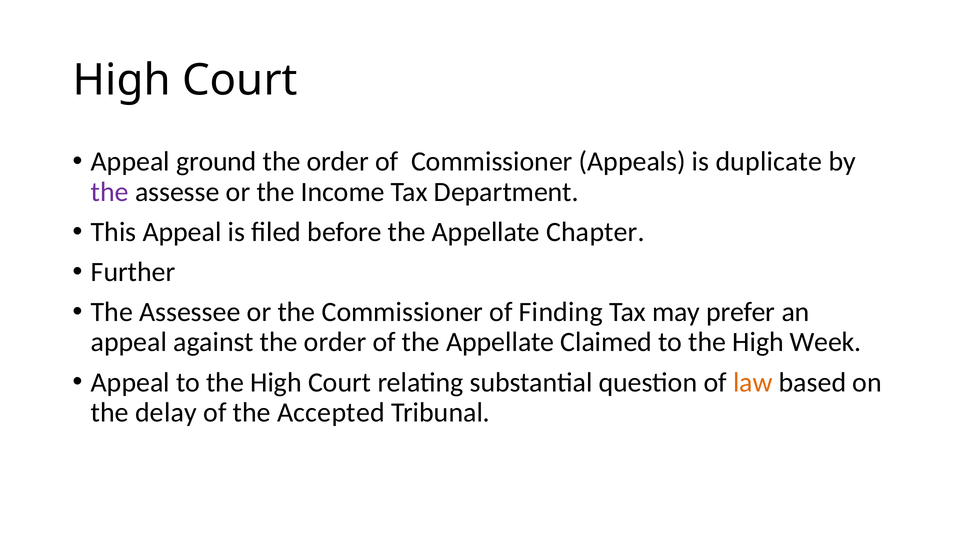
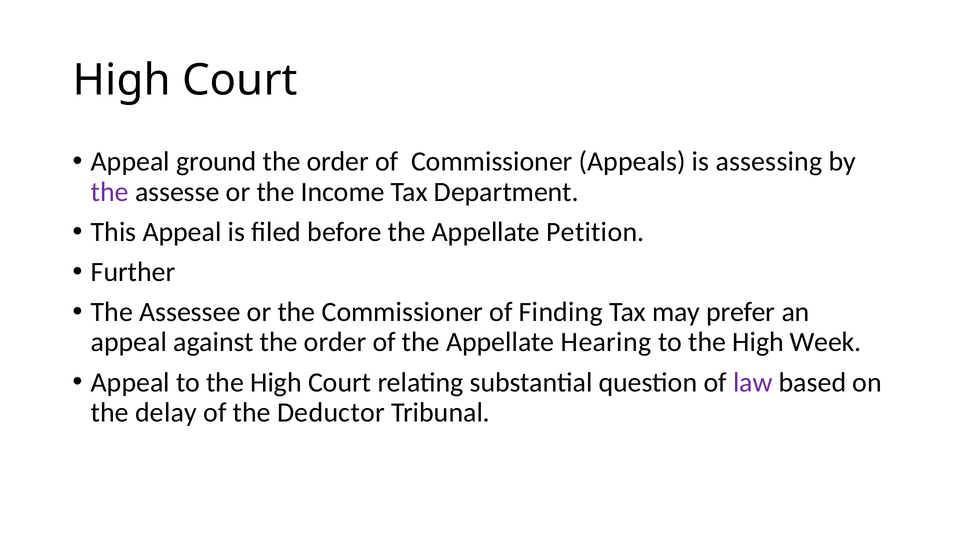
duplicate: duplicate -> assessing (769, 162)
Chapter: Chapter -> Petition (595, 232)
Claimed: Claimed -> Hearing (606, 342)
law colour: orange -> purple (753, 383)
Accepted: Accepted -> Deductor (331, 413)
